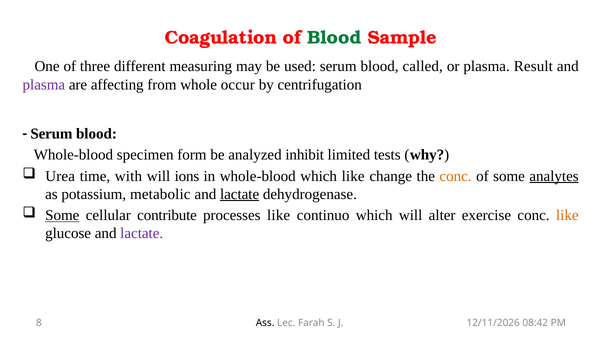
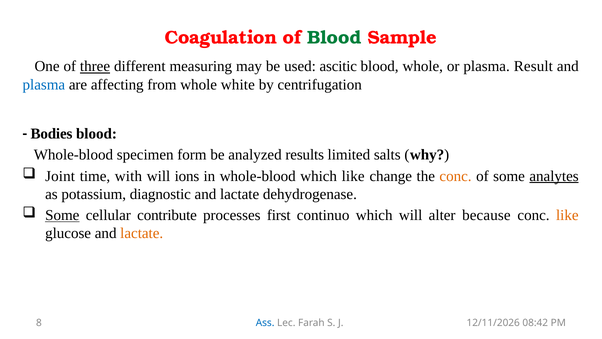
three underline: none -> present (95, 66)
used serum: serum -> ascitic (338, 66)
blood called: called -> whole (423, 66)
plasma colour: purple -> blue (44, 84)
occur: occur -> white (238, 84)
Serum: Serum -> Bodies (51, 134)
inhibit: inhibit -> results (305, 155)
tests: tests -> salts (387, 155)
Urea: Urea -> Joint (60, 176)
metabolic: metabolic -> diagnostic (160, 194)
lactate underline: present -> none (240, 194)
processes like: like -> first (279, 215)
exercise: exercise -> because (486, 215)
lactate colour: purple -> orange (142, 233)
Ass colour: black -> blue (265, 323)
